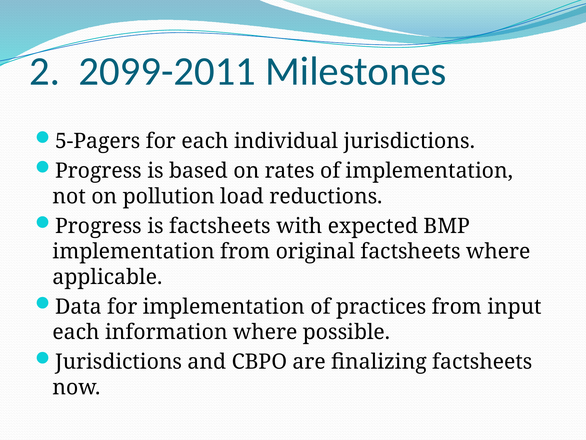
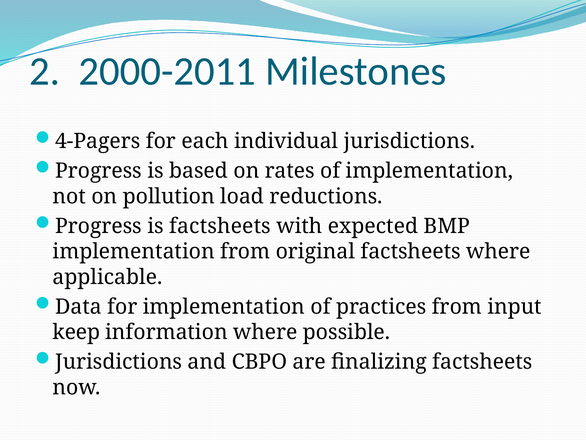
2099-2011: 2099-2011 -> 2000-2011 (167, 71)
5-Pagers: 5-Pagers -> 4-Pagers (98, 141)
each: each -> keep (76, 332)
